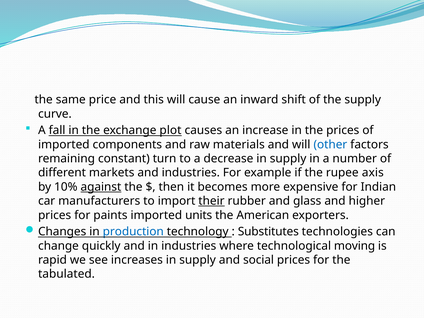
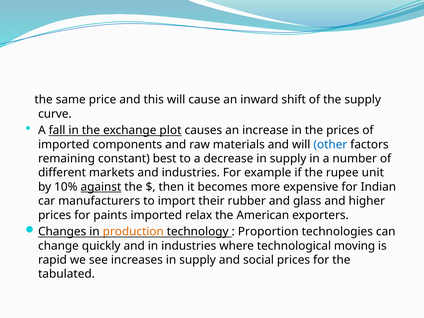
turn: turn -> best (165, 159)
axis: axis -> unit (373, 173)
their underline: present -> none (211, 201)
units: units -> relax (199, 215)
production colour: blue -> orange (133, 232)
Substitutes: Substitutes -> Proportion (268, 232)
